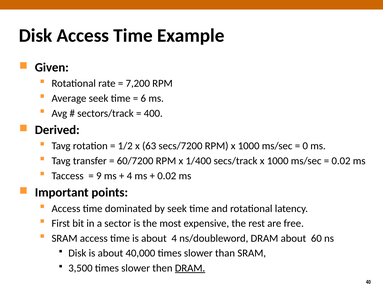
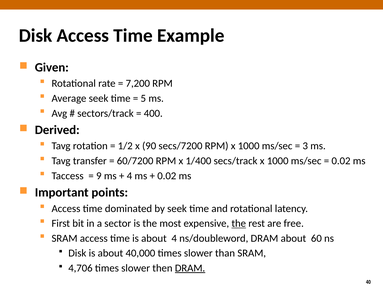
6: 6 -> 5 (143, 98)
63: 63 -> 90 (149, 146)
0: 0 -> 3 (305, 146)
the underline: none -> present (239, 224)
3,500: 3,500 -> 4,706 (80, 268)
